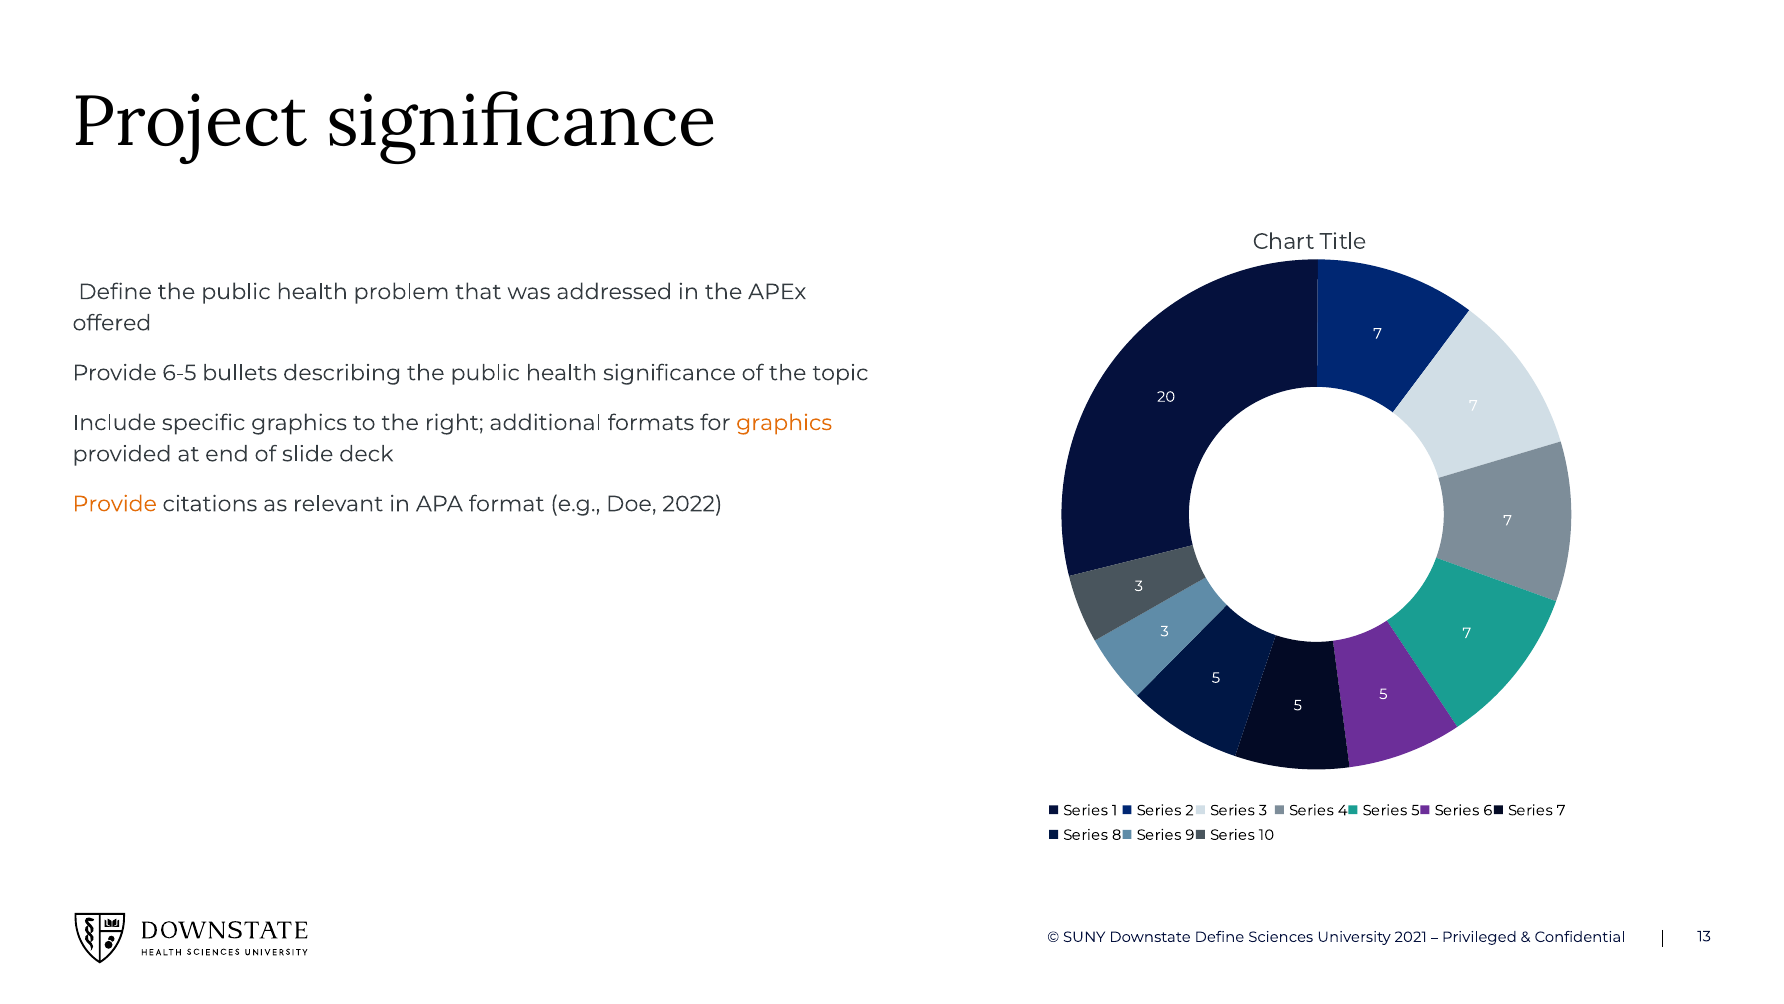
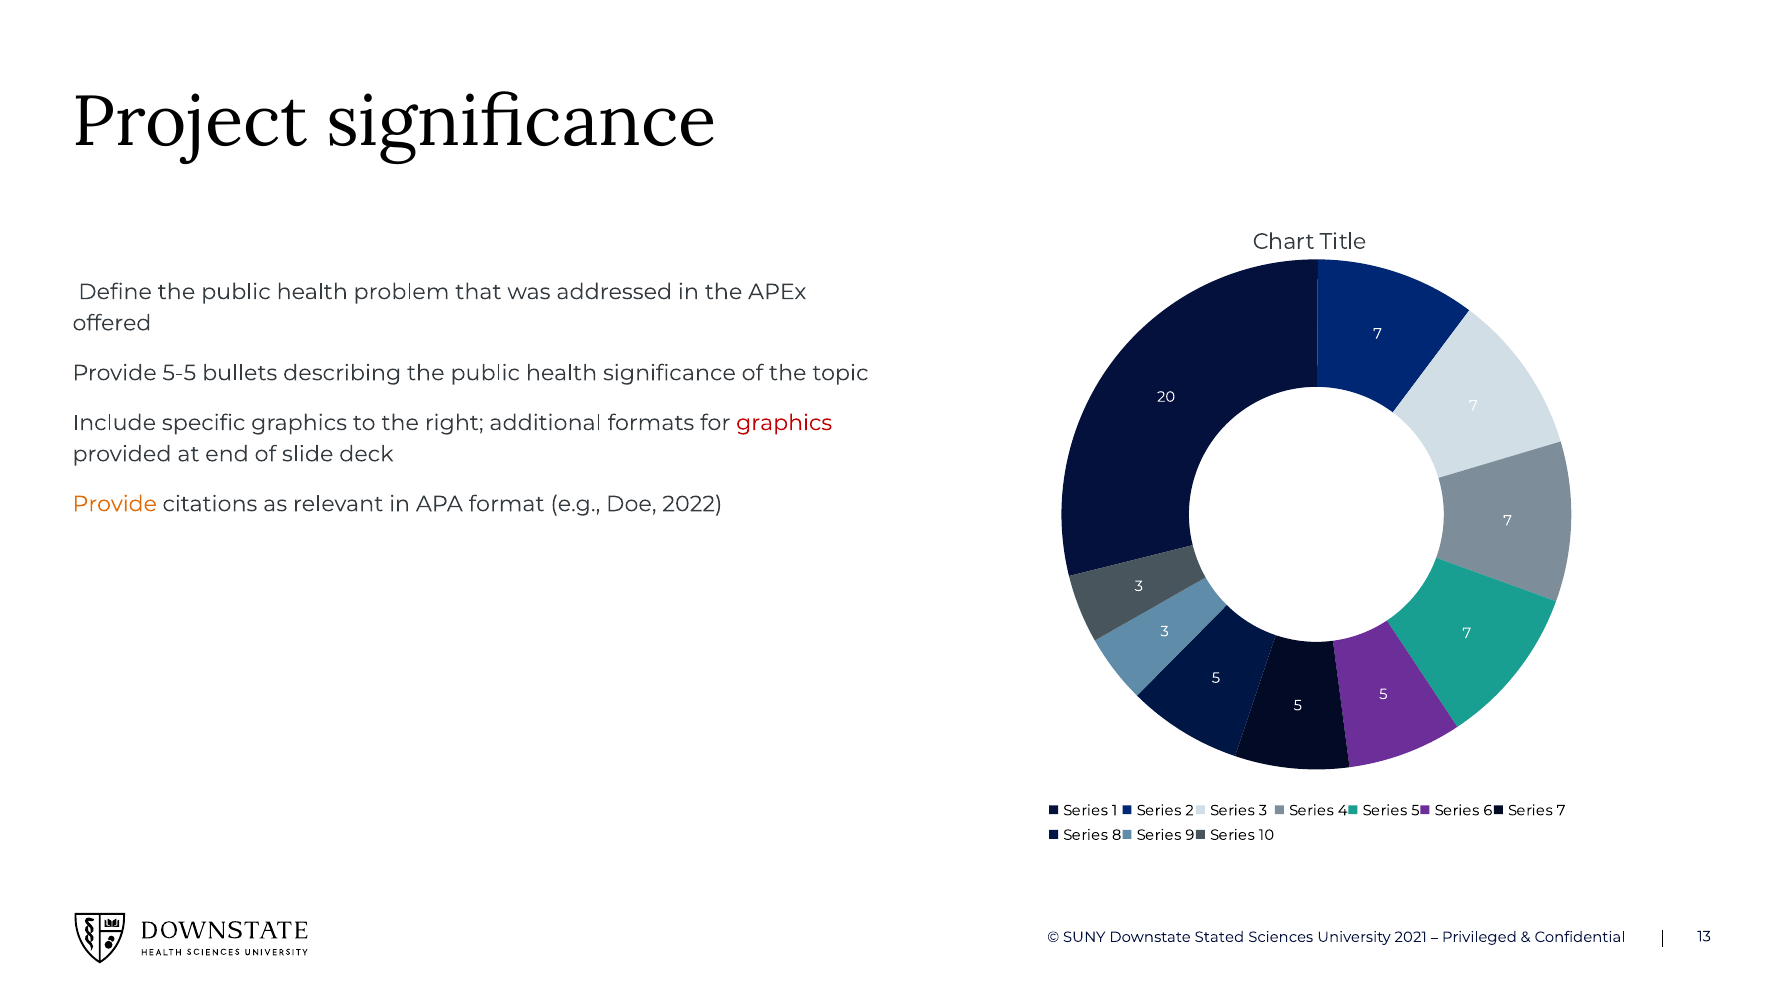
6-5: 6-5 -> 5-5 (179, 373)
graphics colour: orange -> red (784, 423)
Downstate Define: Define -> Stated (1219, 937)
